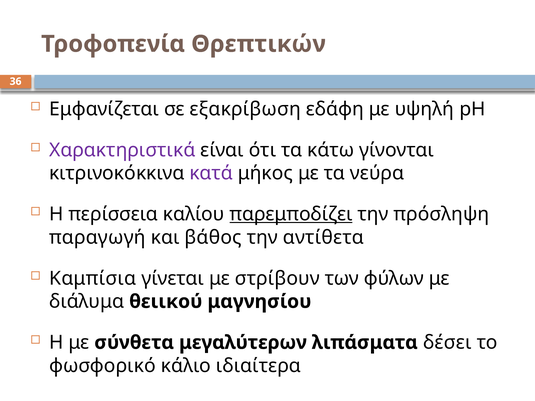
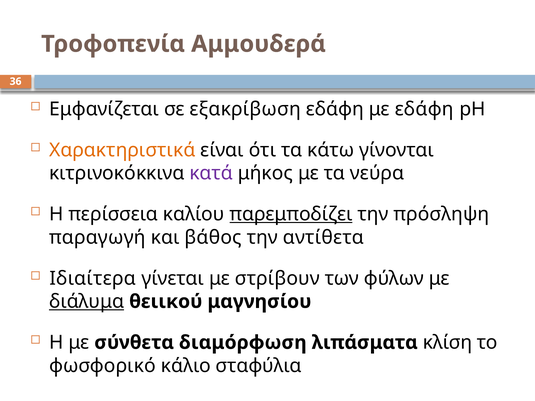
Θρεπτικών: Θρεπτικών -> Αμμουδερά (258, 44)
με υψηλή: υψηλή -> εδάφη (424, 109)
Χαρακτηριστικά colour: purple -> orange (122, 150)
Καμπίσια: Καμπίσια -> Ιδιαίτερα (93, 279)
διάλυμα underline: none -> present (87, 302)
μεγαλύτερων: μεγαλύτερων -> διαμόρφωση (243, 343)
δέσει: δέσει -> κλίση (448, 343)
ιδιαίτερα: ιδιαίτερα -> σταφύλια (259, 366)
